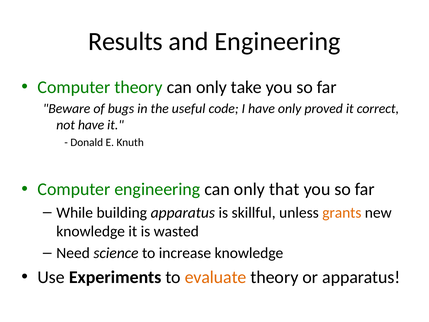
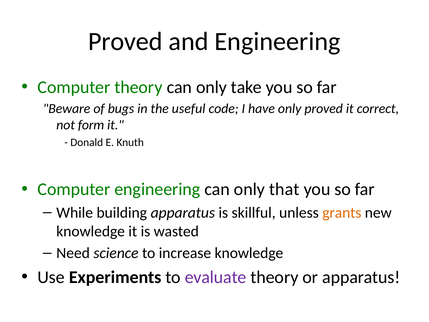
Results: Results -> Proved (125, 42)
not have: have -> form (91, 125)
evaluate colour: orange -> purple (216, 277)
